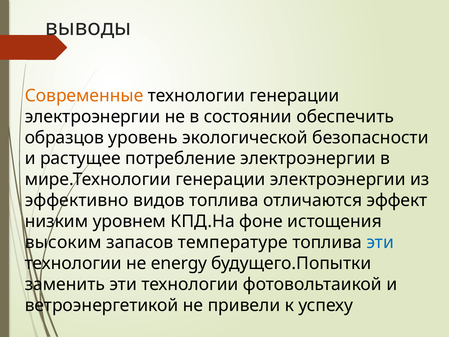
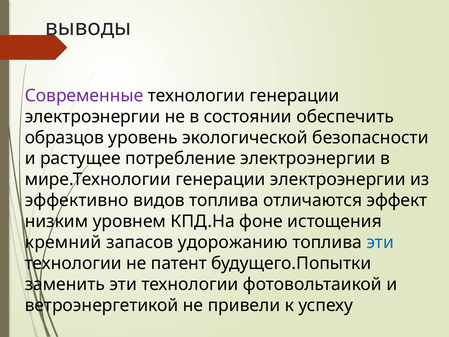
Современные colour: orange -> purple (84, 96)
высоким: высоким -> кремний (63, 242)
температуре: температуре -> удорожанию (233, 242)
energy: energy -> патент (179, 263)
